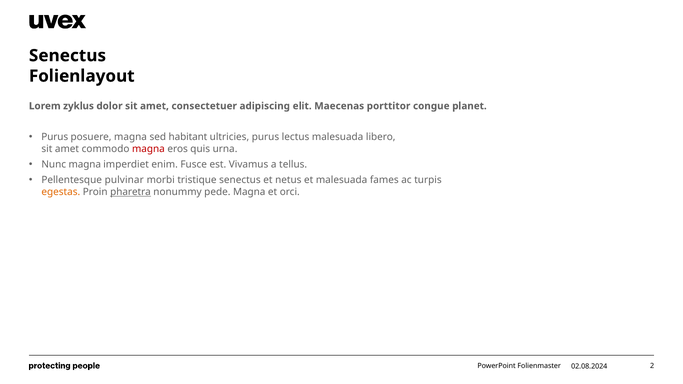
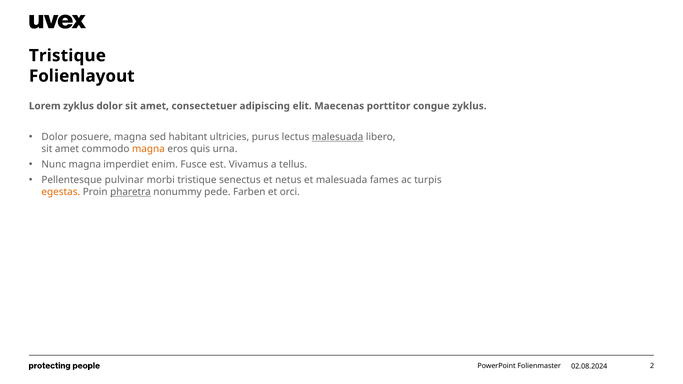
Senectus: Senectus -> Tristique (67, 56)
congue planet: planet -> zyklus (469, 106)
Purus: Purus -> Dolor (55, 137)
malesuada underline: none -> present (338, 137)
magna colour: red -> orange (148, 149)
pede Magna: Magna -> Farben (249, 192)
